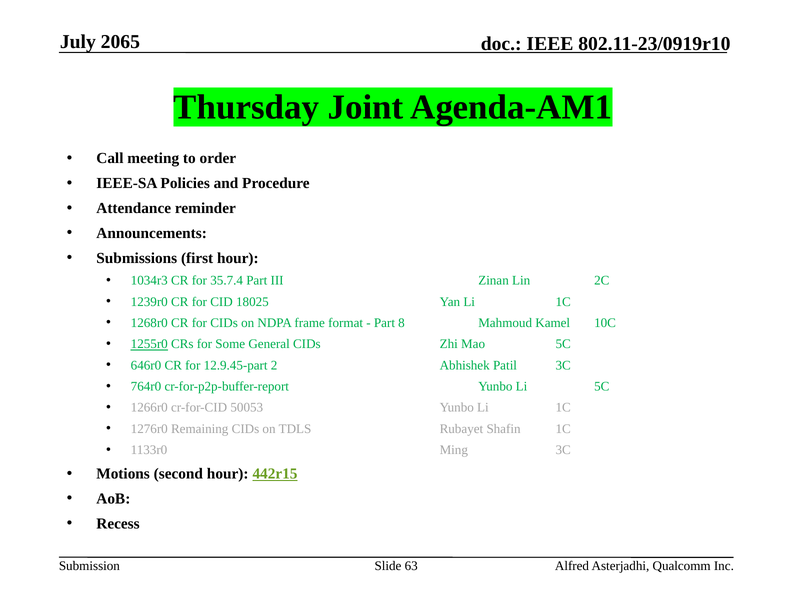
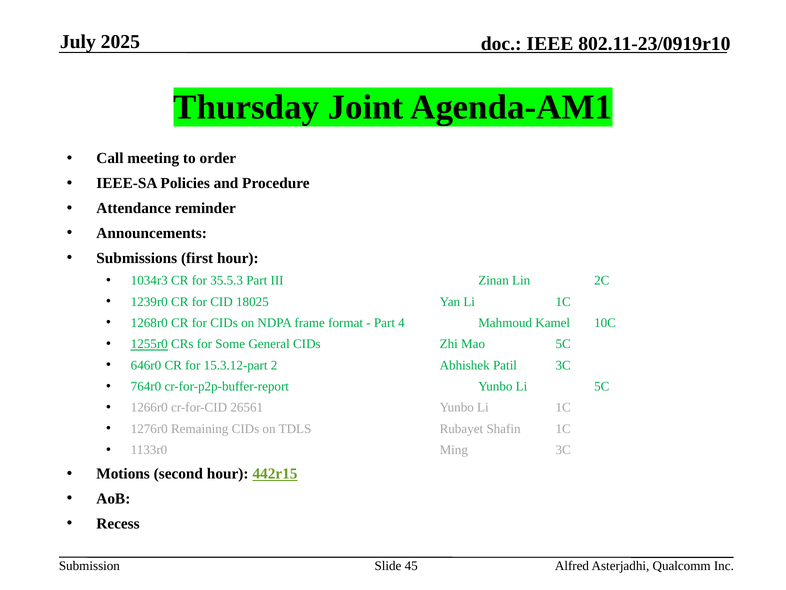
2065: 2065 -> 2025 (120, 42)
35.7.4: 35.7.4 -> 35.5.3 (227, 280)
8: 8 -> 4 (401, 323)
12.9.45-part: 12.9.45-part -> 15.3.12-part (236, 365)
50053: 50053 -> 26561 (247, 407)
63: 63 -> 45 (411, 565)
